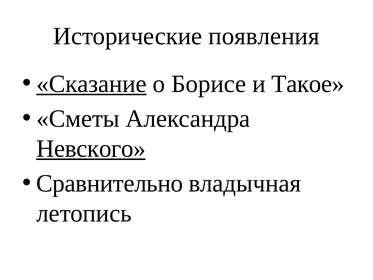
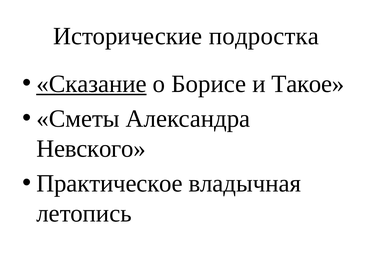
появления: появления -> подростка (264, 36)
Невского underline: present -> none (91, 148)
Сравнительно: Сравнительно -> Практическое (109, 183)
